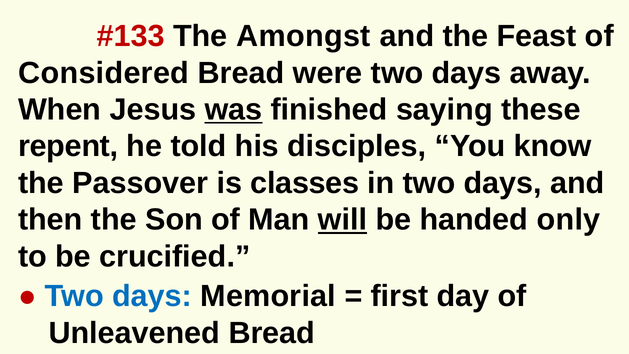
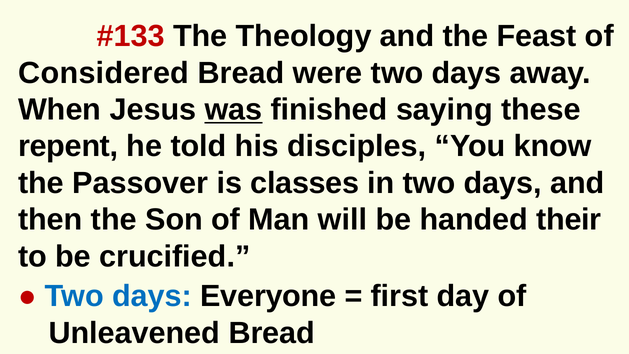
Amongst: Amongst -> Theology (304, 36)
will underline: present -> none (342, 220)
only: only -> their (569, 220)
Memorial: Memorial -> Everyone (268, 296)
